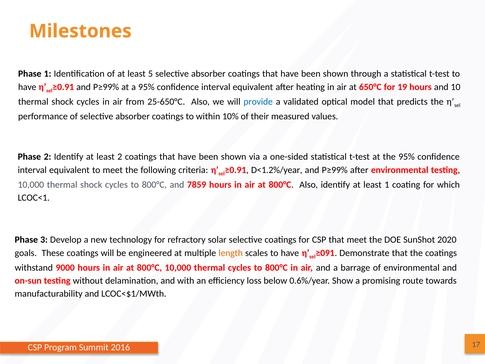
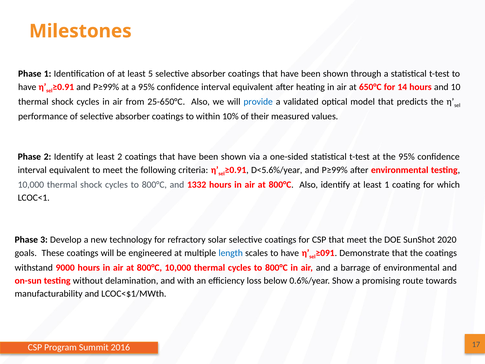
19: 19 -> 14 (402, 87)
D<1.2%/year: D<1.2%/year -> D<5.6%/year (277, 170)
7859: 7859 -> 1332 (197, 184)
length colour: orange -> blue (231, 253)
